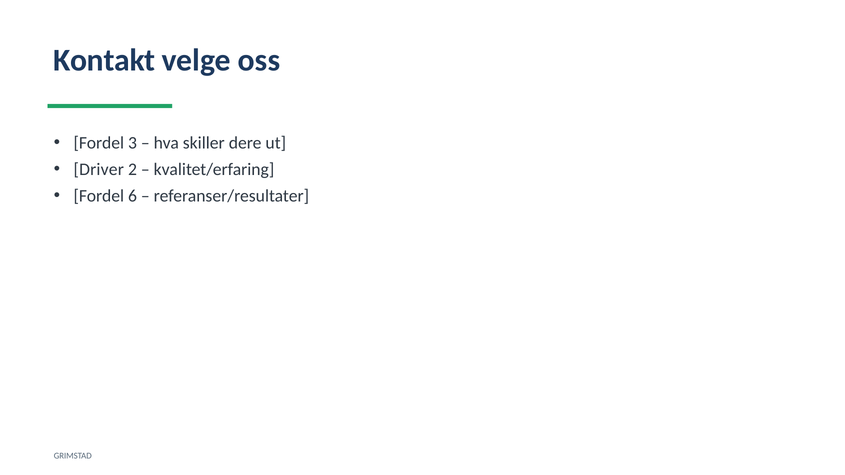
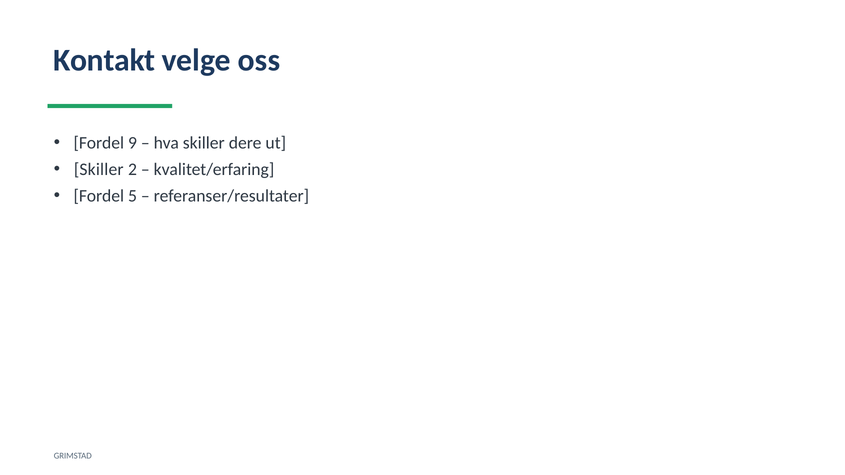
3: 3 -> 9 (133, 143)
Driver: Driver -> Skiller (99, 170)
6: 6 -> 5 (133, 196)
